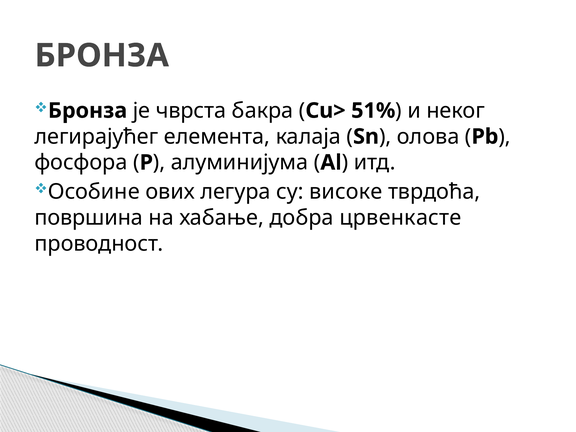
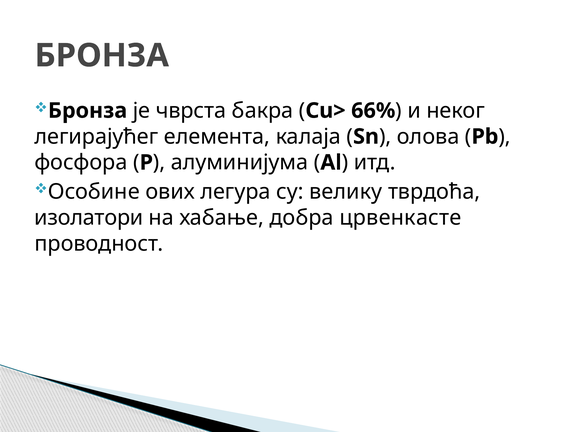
51%: 51% -> 66% (373, 111)
високе: високе -> велику (346, 192)
површина: површина -> изолатори (89, 218)
